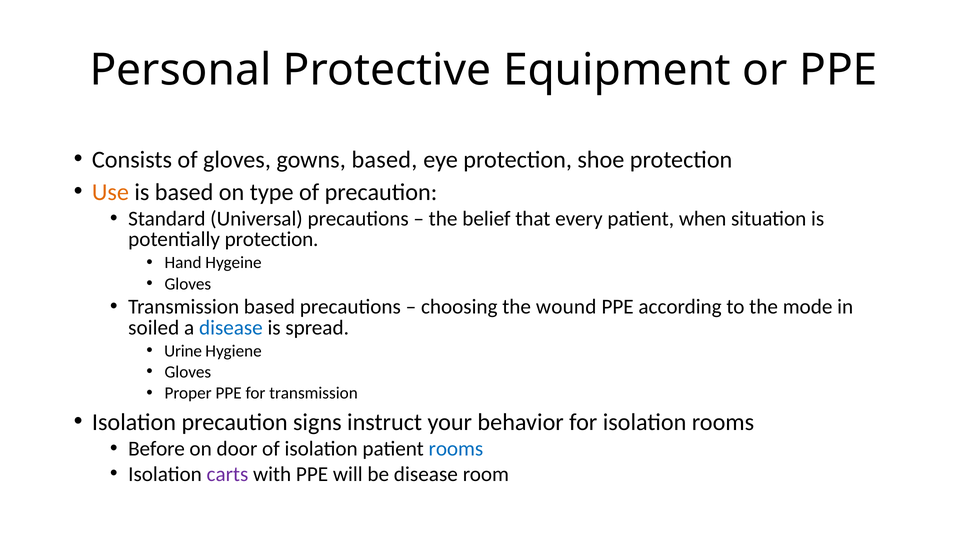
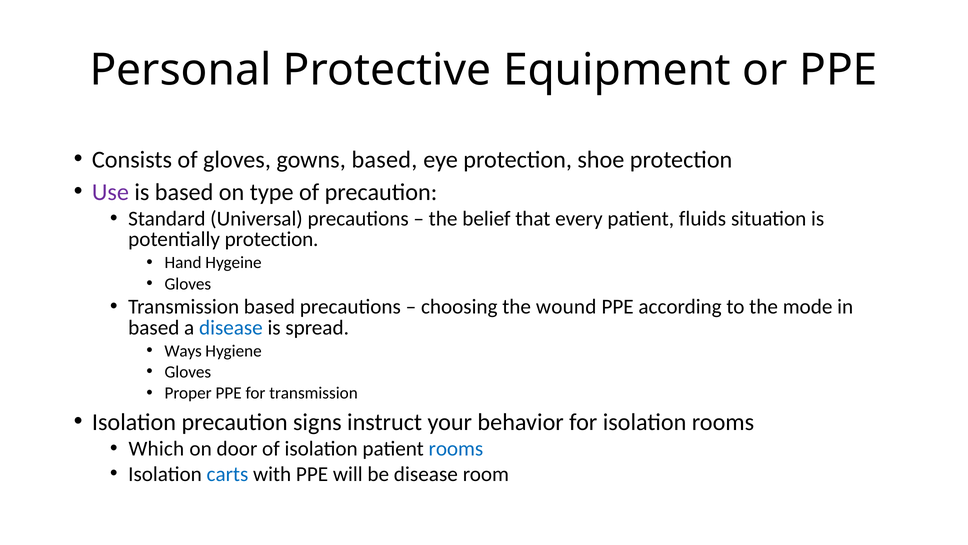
Use colour: orange -> purple (110, 192)
when: when -> fluids (703, 219)
soiled: soiled -> based (154, 327)
Urine: Urine -> Ways (183, 351)
Before: Before -> Which (156, 448)
carts colour: purple -> blue (227, 474)
